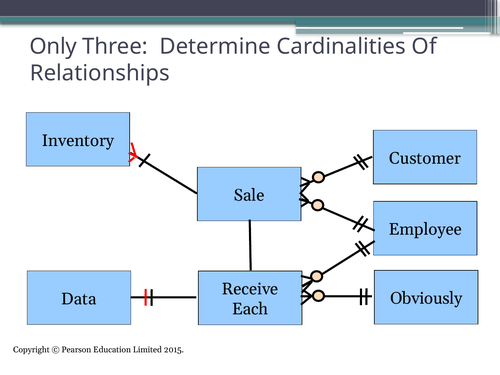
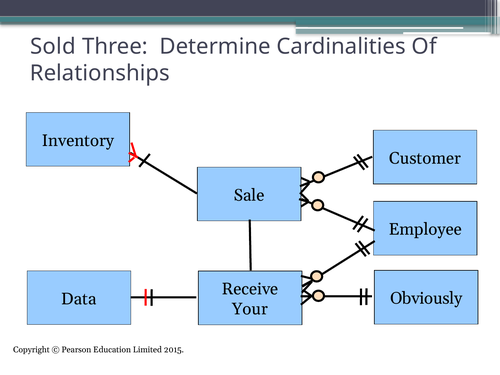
Only: Only -> Sold (53, 47)
Each: Each -> Your (250, 309)
